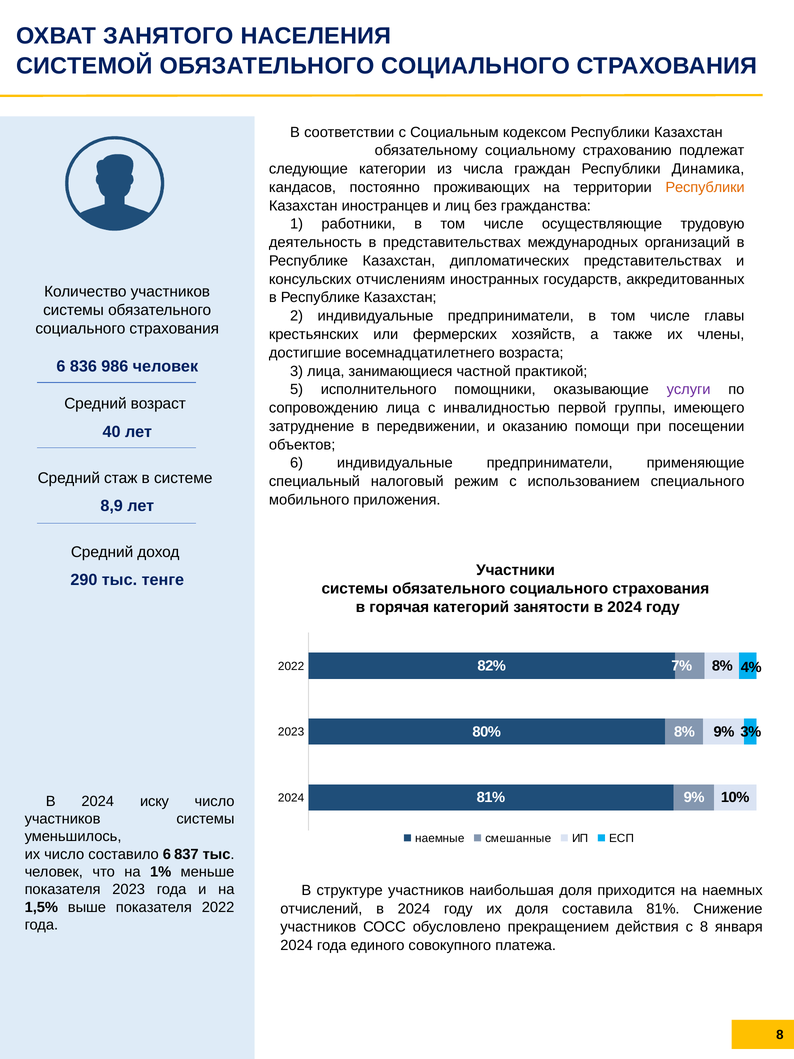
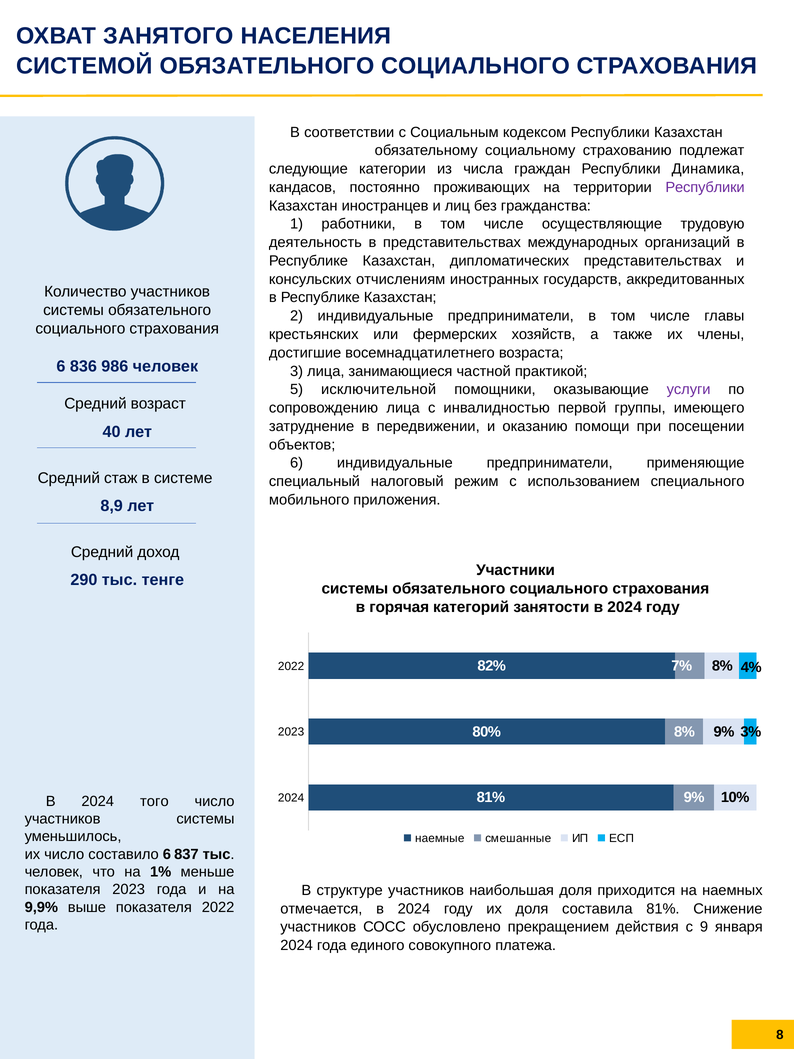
Республики colour: orange -> purple (705, 187)
исполнительного: исполнительного -> исключительной (379, 389)
иску: иску -> того (154, 801)
1,5%: 1,5% -> 9,9% (41, 907)
отчислений: отчислений -> отмечается (321, 908)
с 8: 8 -> 9 (704, 927)
